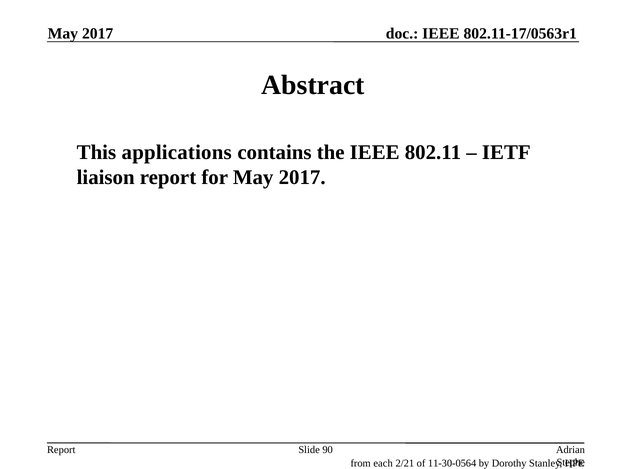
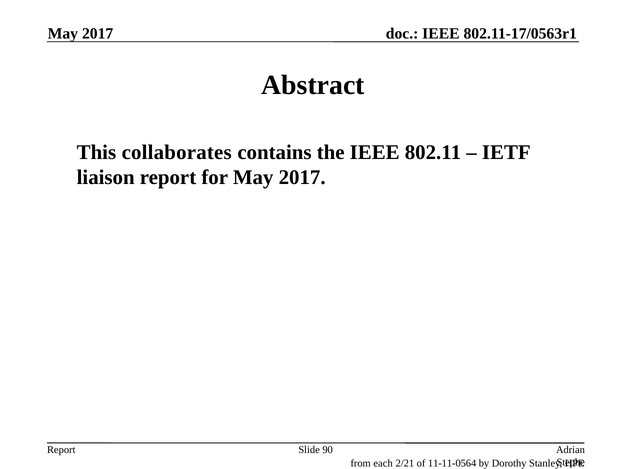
applications: applications -> collaborates (177, 153)
11-30-0564: 11-30-0564 -> 11-11-0564 (452, 464)
